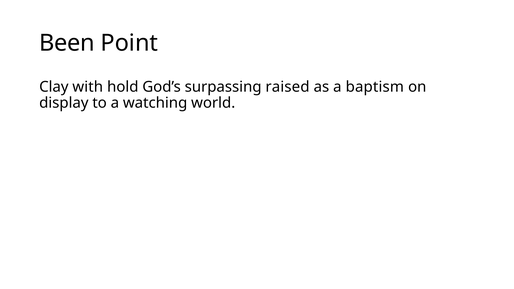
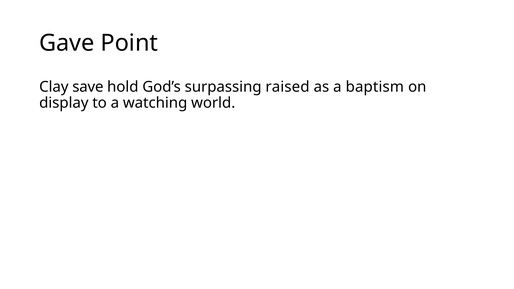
Been: Been -> Gave (67, 43)
with: with -> save (88, 87)
